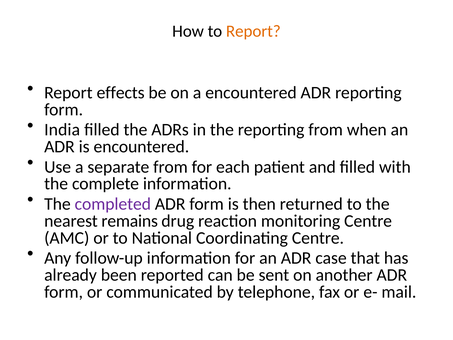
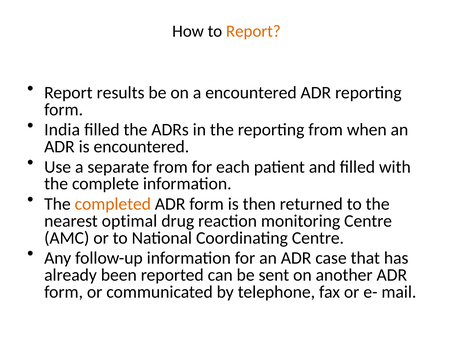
effects: effects -> results (121, 93)
completed colour: purple -> orange (113, 204)
remains: remains -> optimal (130, 221)
